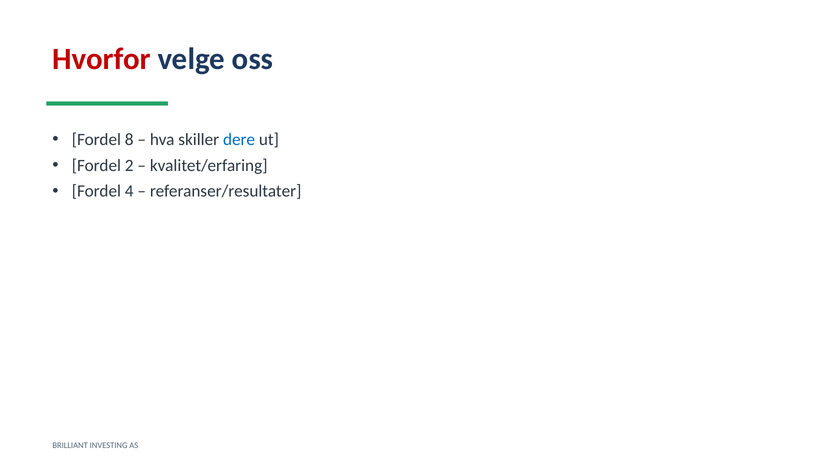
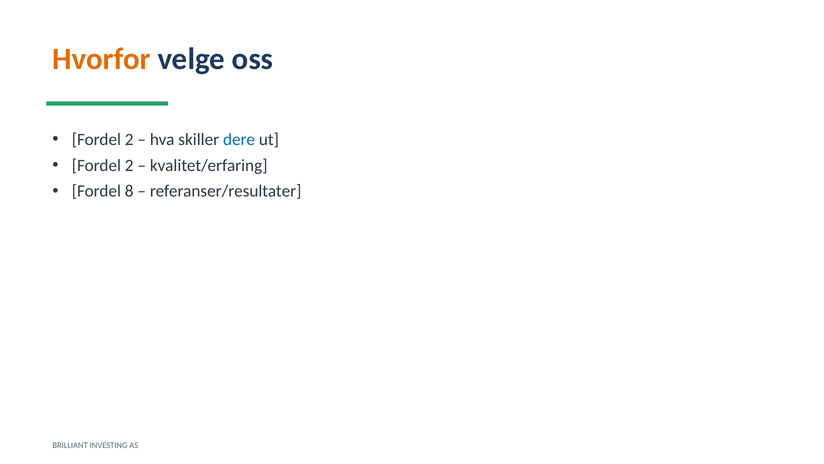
Hvorfor colour: red -> orange (102, 59)
8: 8 -> 2 (129, 140)
4: 4 -> 8 (129, 191)
